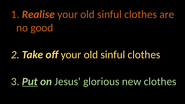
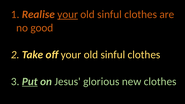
your underline: none -> present (68, 14)
